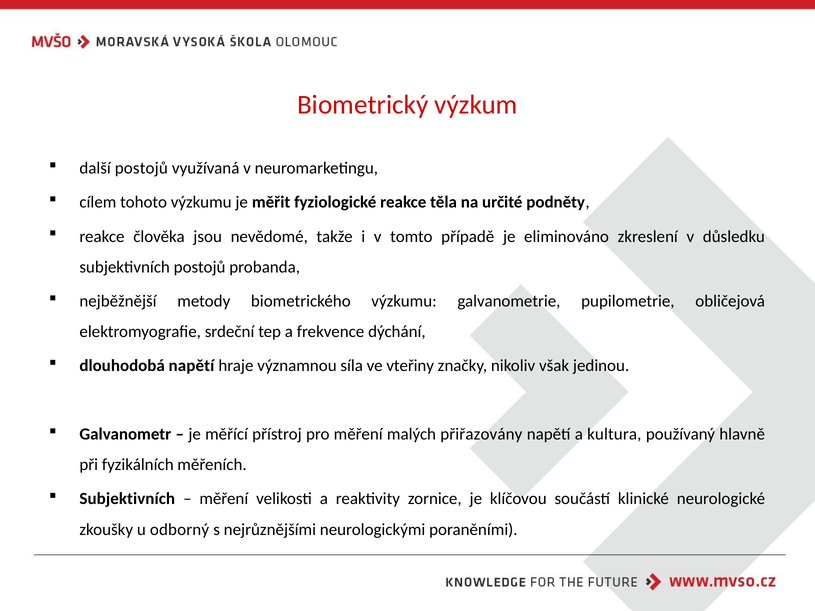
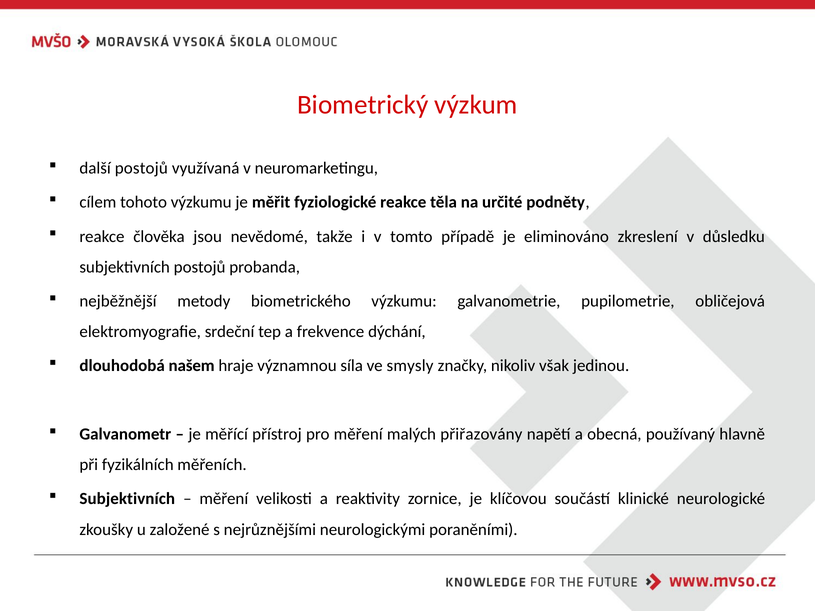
dlouhodobá napětí: napětí -> našem (192, 366)
vteřiny: vteřiny -> smysly (410, 366)
kultura: kultura -> obecná (614, 434)
odborný: odborný -> založené (180, 530)
